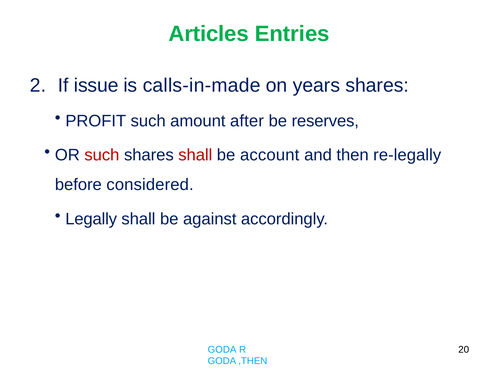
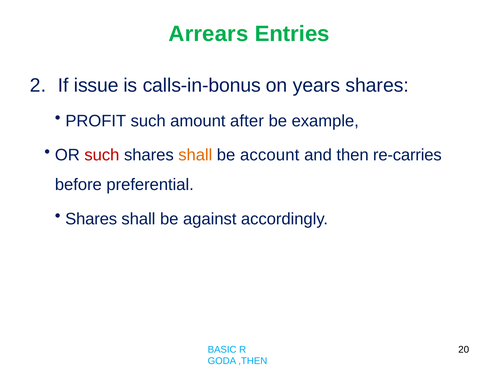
Articles: Articles -> Arrears (208, 34)
calls-in-made: calls-in-made -> calls-in-bonus (202, 85)
reserves: reserves -> example (325, 121)
shall colour: red -> orange (195, 155)
re-legally: re-legally -> re-carries (407, 155)
considered: considered -> preferential (150, 185)
Legally: Legally -> Shares (91, 219)
GODA: GODA -> BASIC (222, 350)
